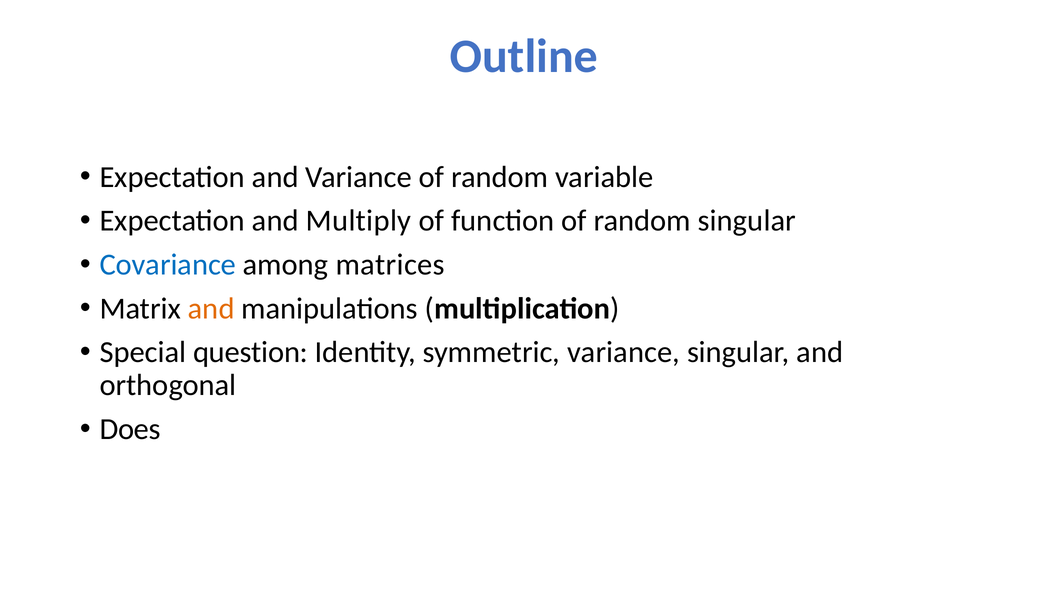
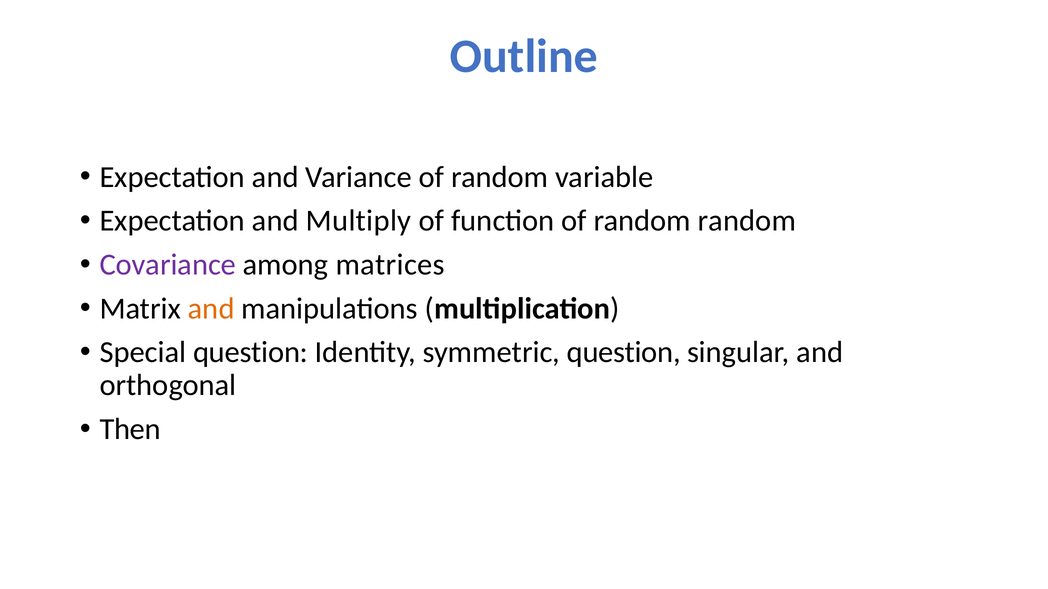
random singular: singular -> random (747, 221)
Covariance colour: blue -> purple (168, 265)
symmetric variance: variance -> question (624, 353)
Does: Does -> Then (130, 429)
